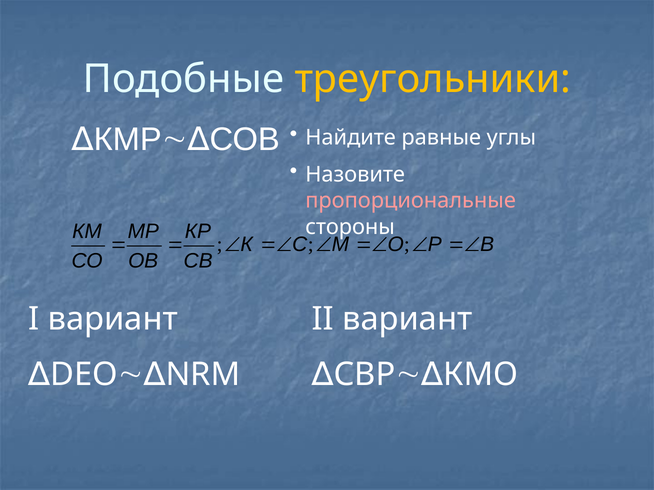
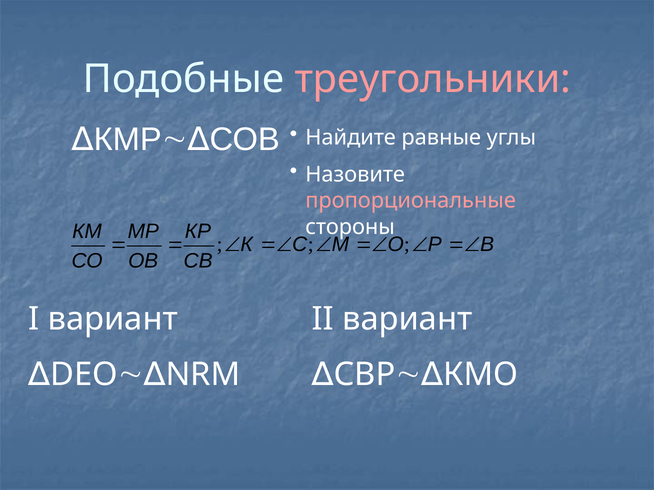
треугольники colour: yellow -> pink (433, 79)
